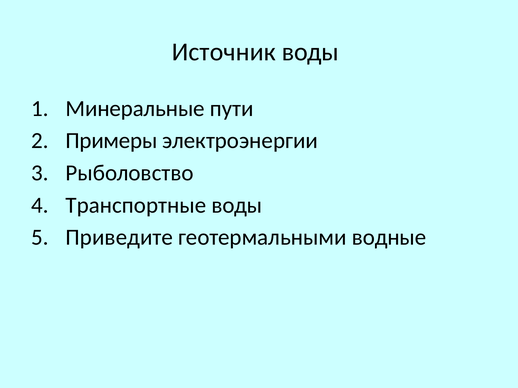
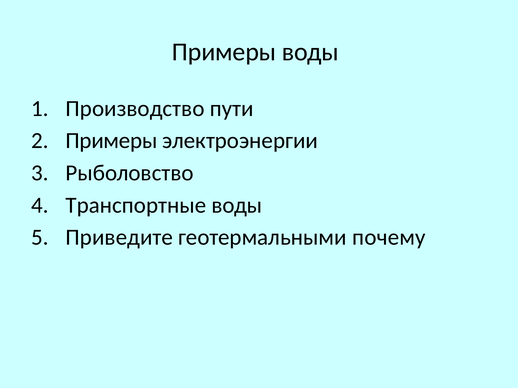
Источник: Источник -> Примеры (224, 52)
Минеральные: Минеральные -> Производство (135, 109)
водные: водные -> почему (389, 238)
